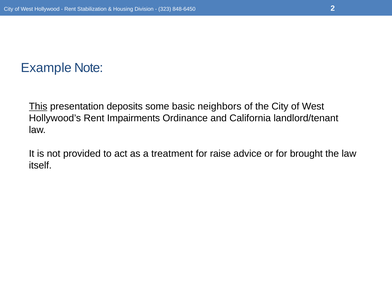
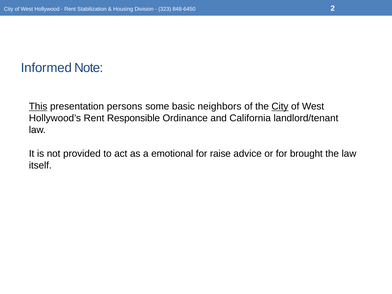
Example: Example -> Informed (46, 68)
deposits: deposits -> persons (125, 106)
City underline: none -> present (280, 106)
Impairments: Impairments -> Responsible (133, 118)
treatment: treatment -> emotional (172, 154)
